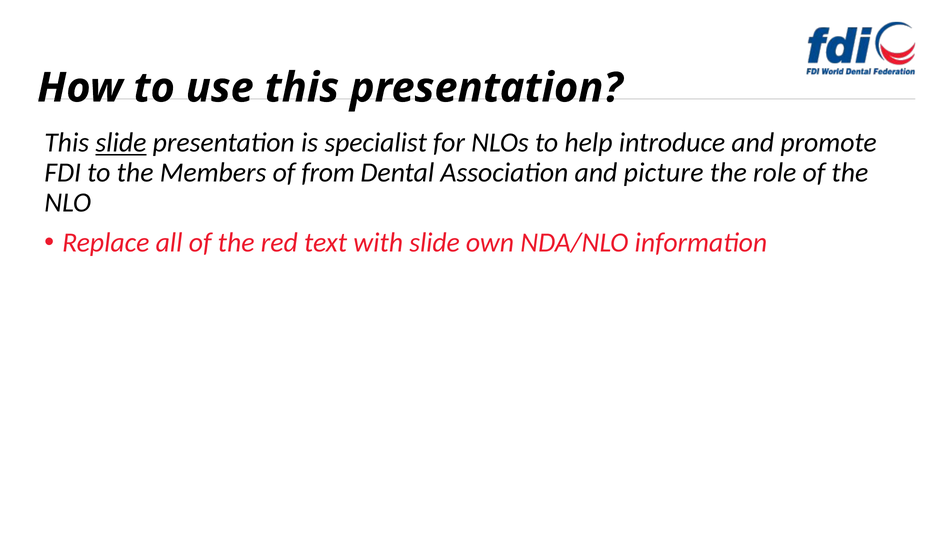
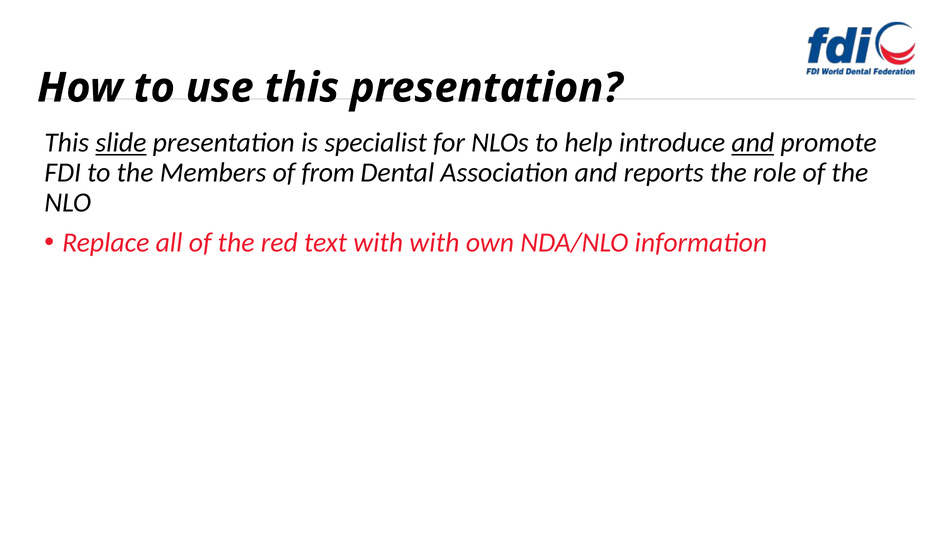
and underline: none -> present (753, 143)
picture: picture -> reports (664, 173)
with slide: slide -> with (434, 243)
